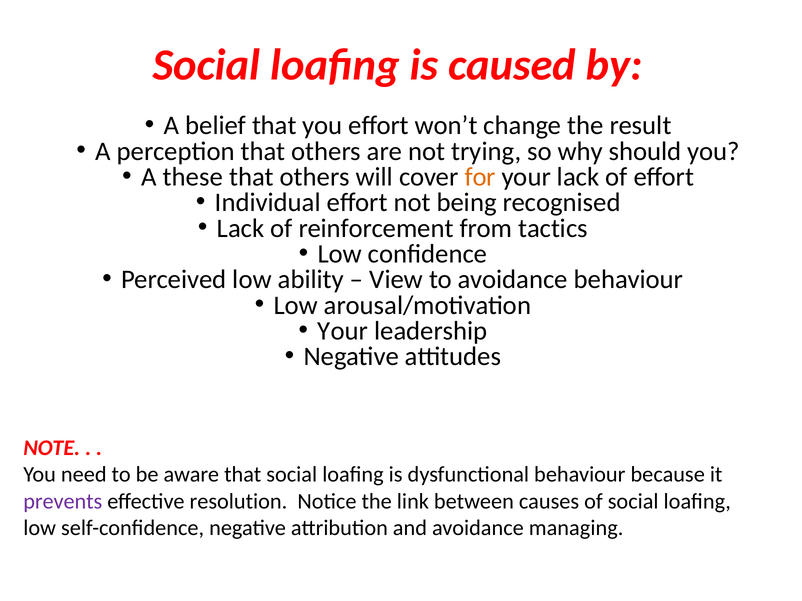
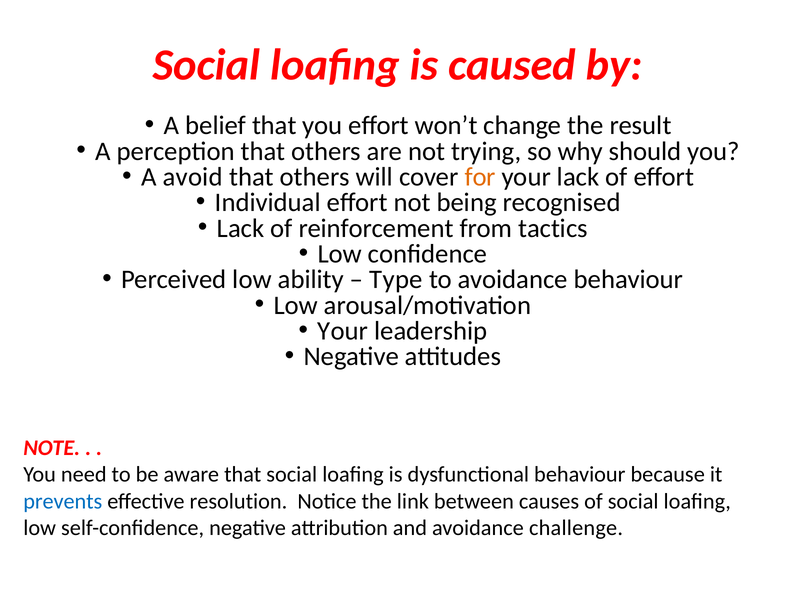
these: these -> avoid (193, 177)
View: View -> Type (396, 280)
prevents colour: purple -> blue (63, 502)
managing: managing -> challenge (576, 528)
